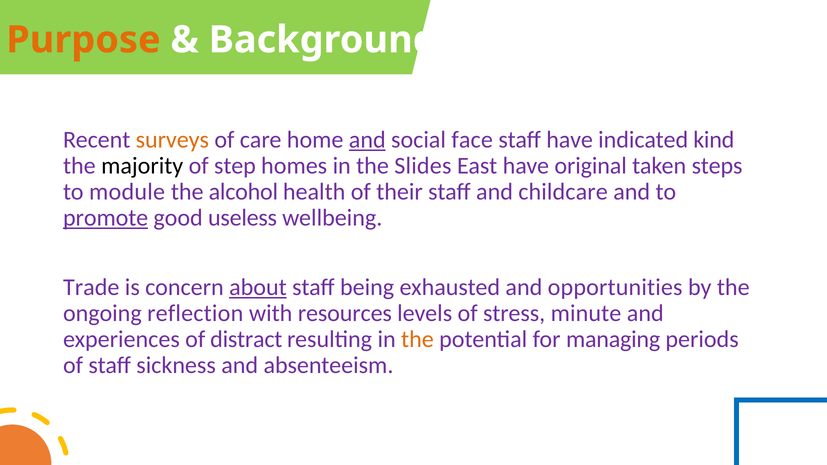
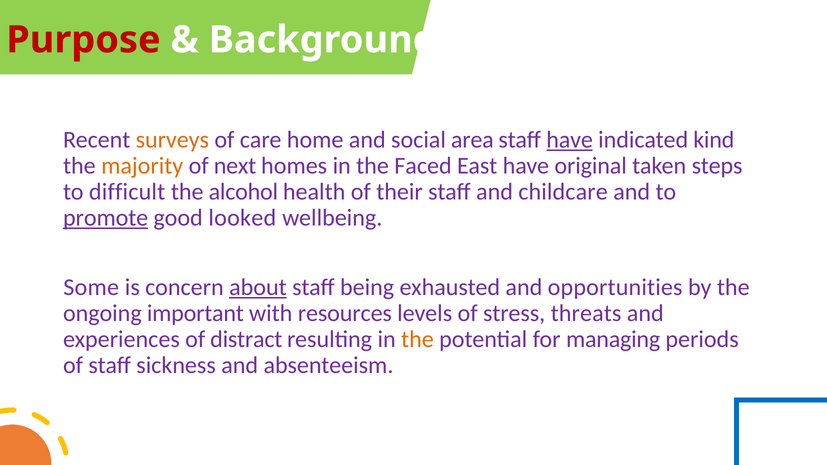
Purpose colour: orange -> red (83, 40)
and underline: present -> none (367, 140)
face: face -> area (472, 140)
have underline: none -> present (570, 140)
majority colour: black -> orange (142, 166)
step: step -> next (235, 166)
Slides: Slides -> Faced (423, 166)
module: module -> difficult (127, 192)
useless: useless -> looked (242, 218)
Trade: Trade -> Some (91, 287)
reflection: reflection -> important (195, 313)
minute: minute -> threats (586, 313)
